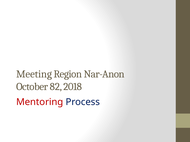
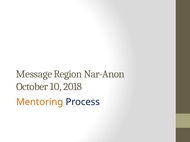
Meeting: Meeting -> Message (34, 74)
82: 82 -> 10 (56, 87)
Mentoring colour: red -> orange (40, 102)
